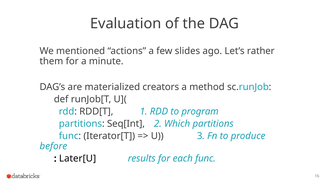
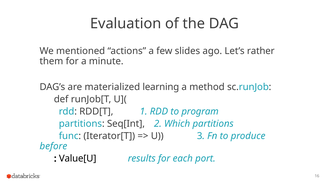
creators: creators -> learning (161, 87)
Later[U: Later[U -> Value[U (78, 158)
each func: func -> port (205, 158)
